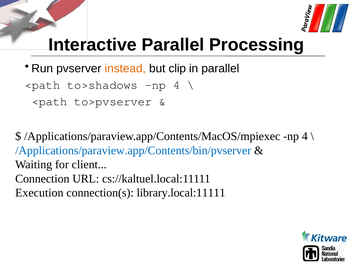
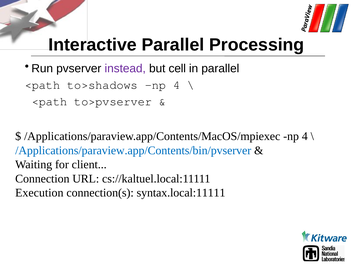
instead colour: orange -> purple (125, 68)
clip: clip -> cell (177, 68)
library.local:11111: library.local:11111 -> syntax.local:11111 (181, 193)
